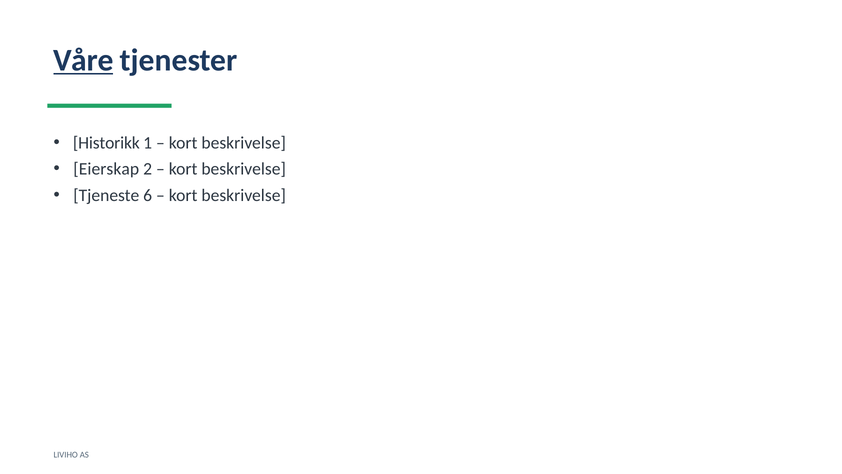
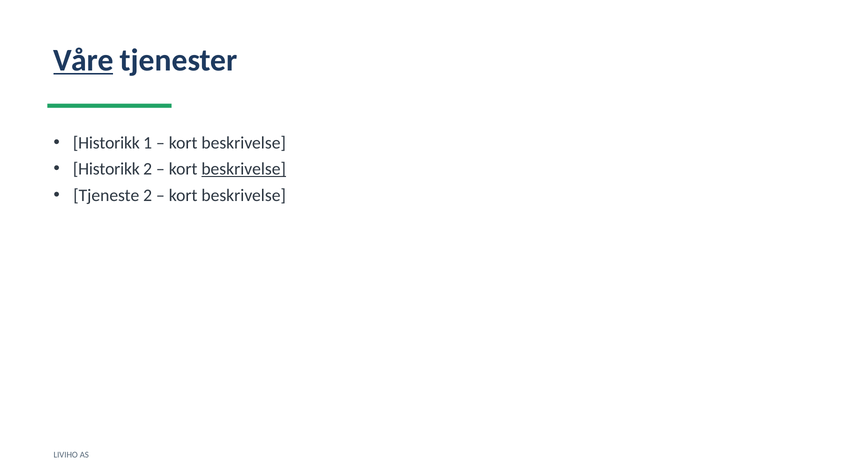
Eierskap: Eierskap -> Historikk (106, 169)
beskrivelse underline: none -> present (244, 169)
Tjeneste 6: 6 -> 2 (148, 195)
